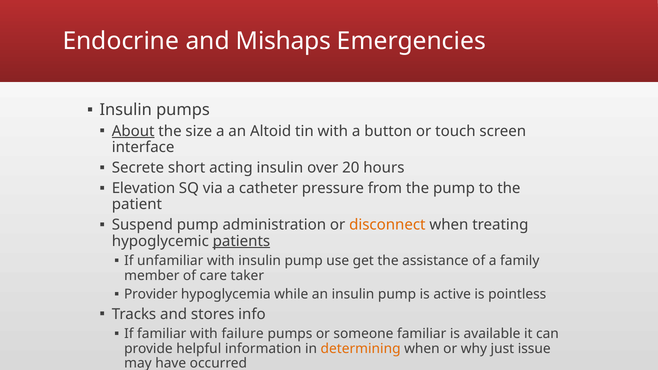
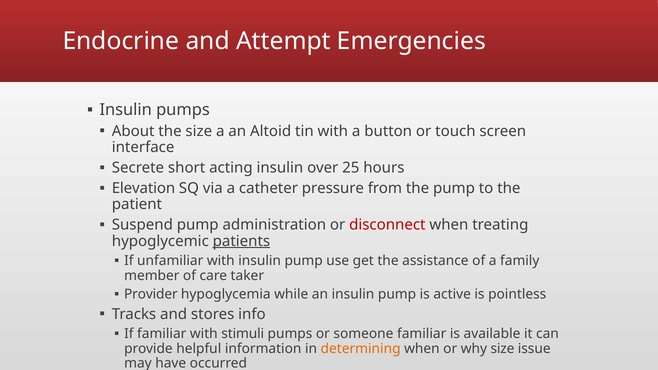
Mishaps: Mishaps -> Attempt (283, 41)
About underline: present -> none (133, 131)
20: 20 -> 25 (351, 168)
disconnect colour: orange -> red (387, 225)
failure: failure -> stimuli (243, 334)
why just: just -> size (502, 349)
